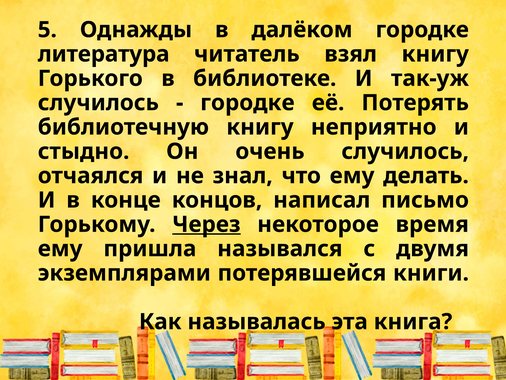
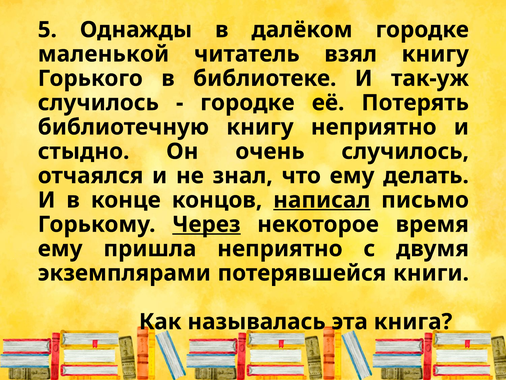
литература: литература -> маленькой (103, 54)
написал underline: none -> present (322, 200)
пришла назывался: назывался -> неприятно (280, 248)
